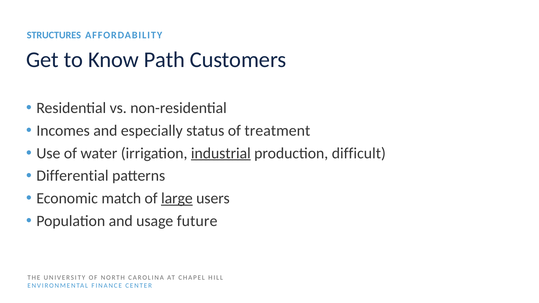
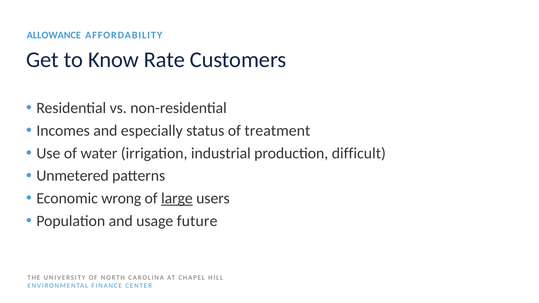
STRUCTURES: STRUCTURES -> ALLOWANCE (54, 35)
Path: Path -> Rate (164, 60)
industrial underline: present -> none (221, 153)
Differential: Differential -> Unmetered (73, 176)
match: match -> wrong (121, 198)
